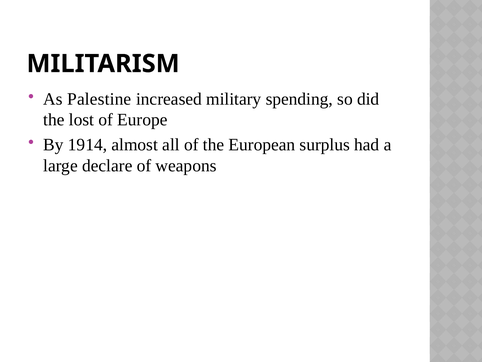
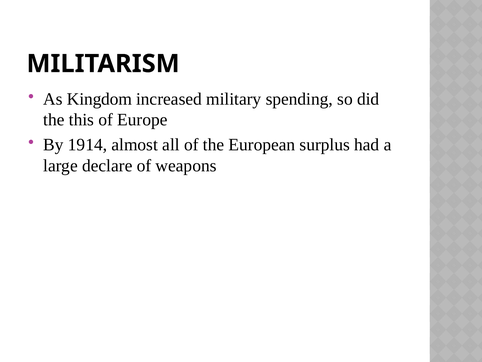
Palestine: Palestine -> Kingdom (99, 99)
lost: lost -> this (81, 120)
